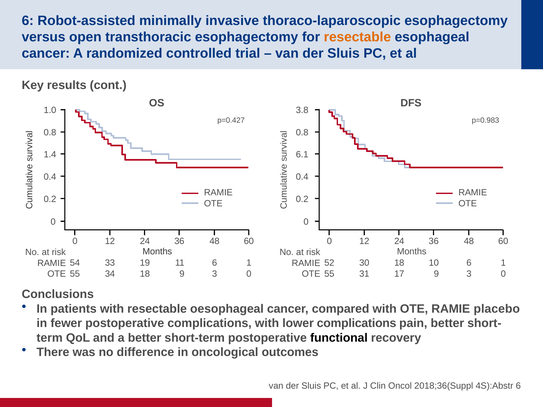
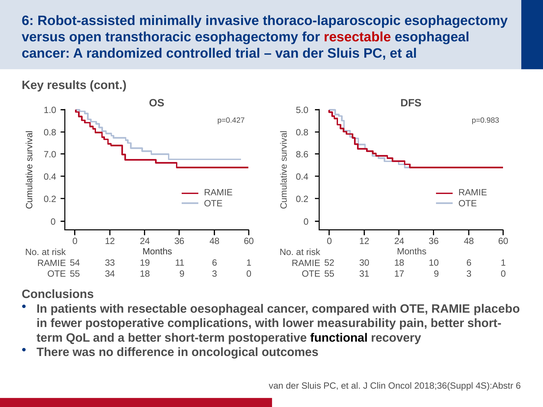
resectable colour: orange -> red (357, 37)
3.8: 3.8 -> 5.0 (302, 110)
1.4: 1.4 -> 7.0 (50, 155)
6.1: 6.1 -> 8.6 (302, 155)
lower complications: complications -> measurability (356, 323)
